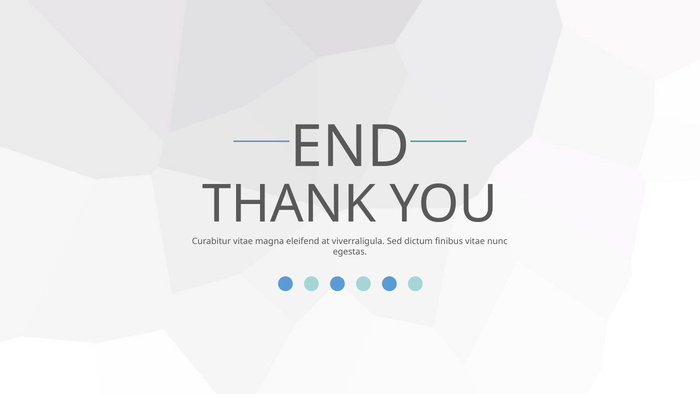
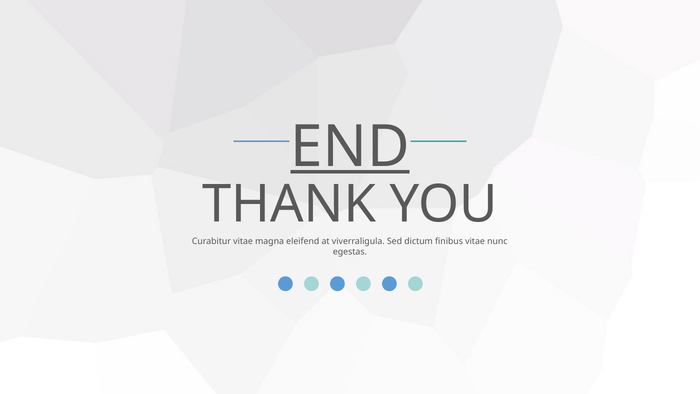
END underline: none -> present (350, 147)
